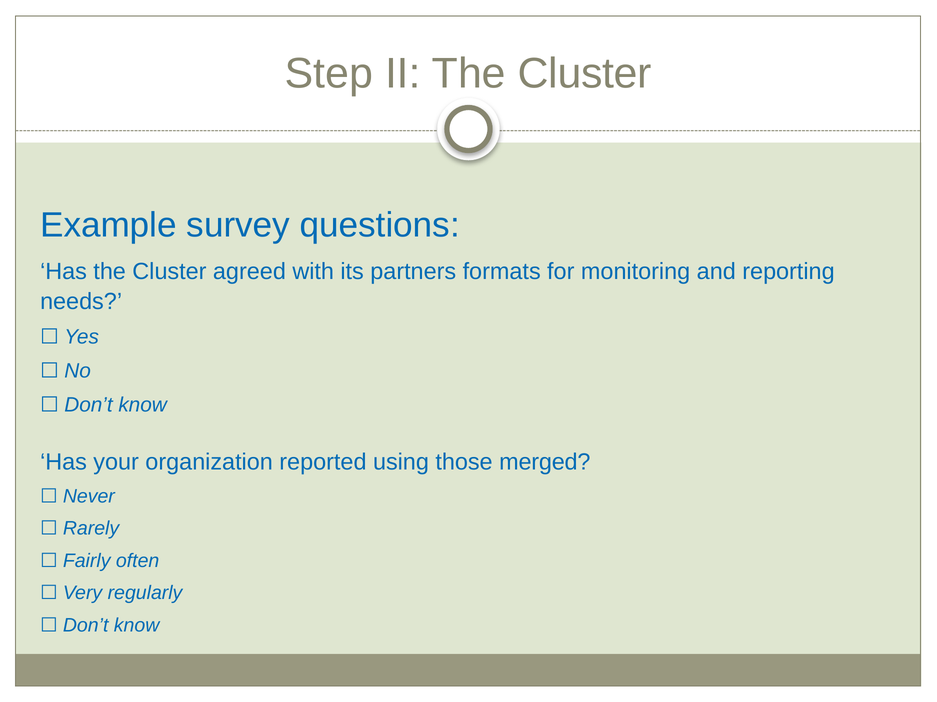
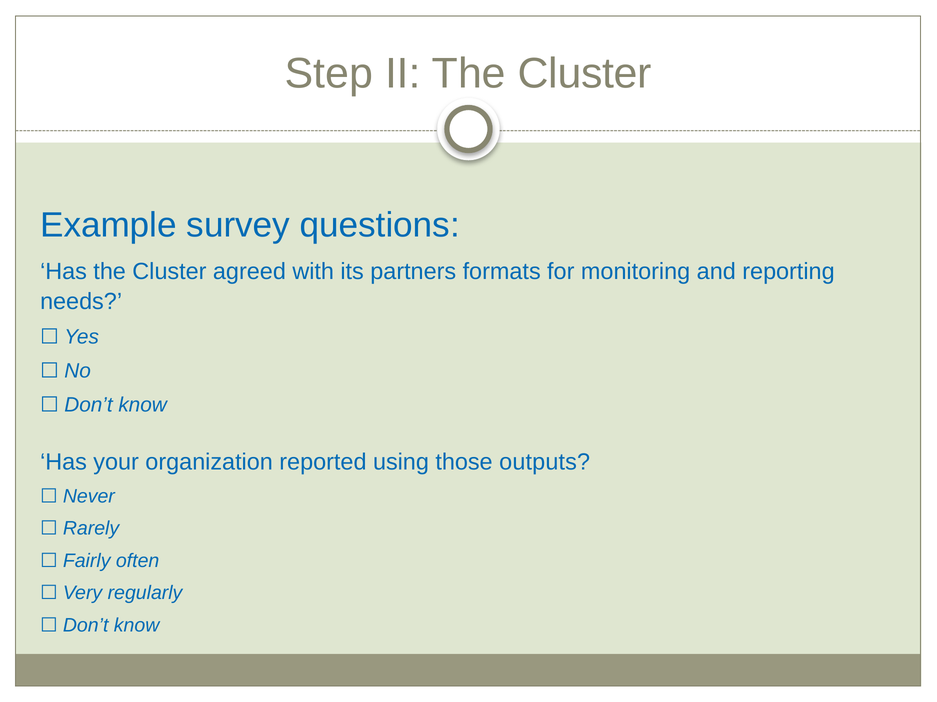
merged: merged -> outputs (545, 462)
